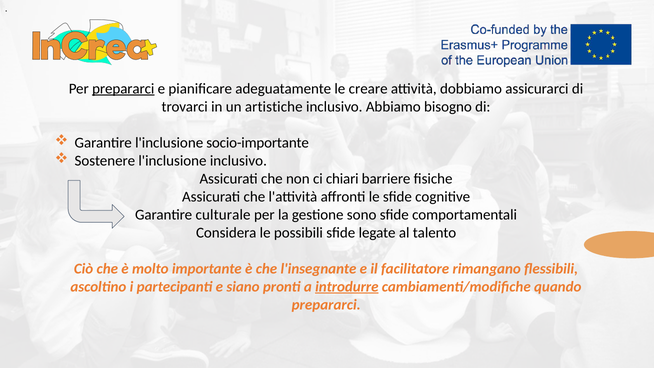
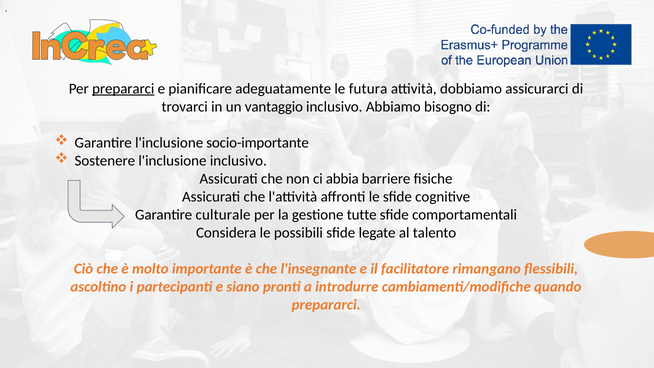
creare: creare -> futura (368, 89)
artistiche: artistiche -> vantaggio (274, 107)
chiari: chiari -> abbia (342, 179)
sono: sono -> tutte (362, 215)
introdurre underline: present -> none (347, 286)
